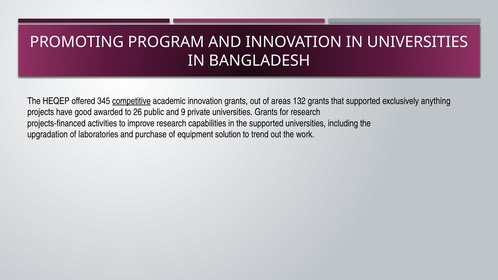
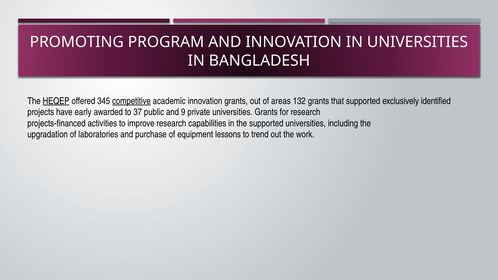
HEQEP underline: none -> present (56, 101)
anything: anything -> identified (436, 101)
good: good -> early (83, 112)
26: 26 -> 37 (138, 112)
solution: solution -> lessons (228, 135)
